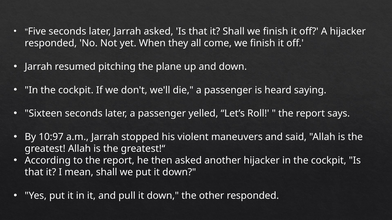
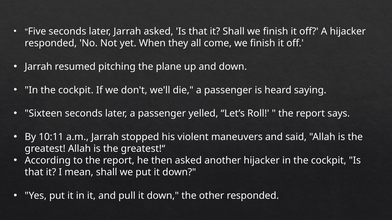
10:97: 10:97 -> 10:11 (51, 137)
